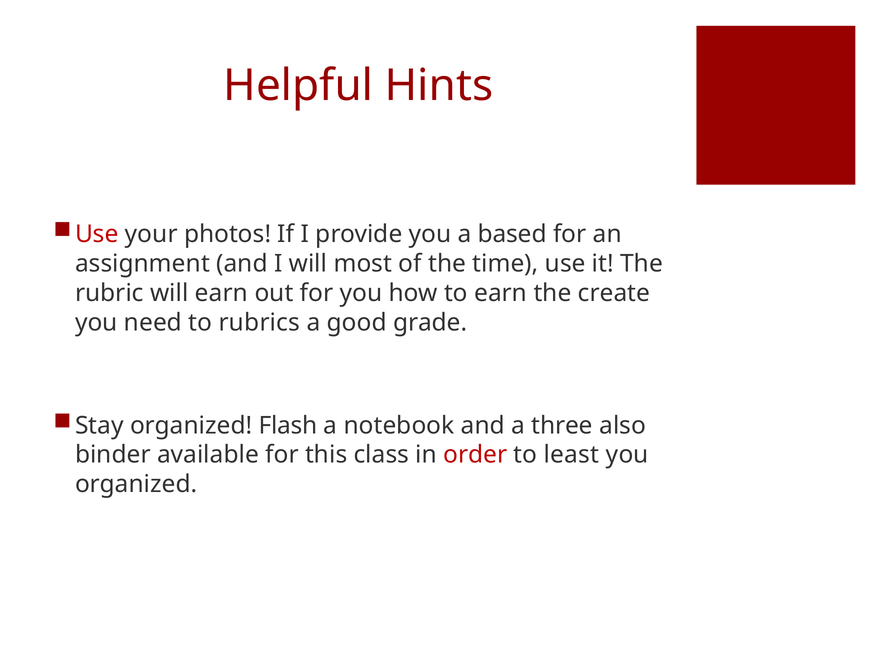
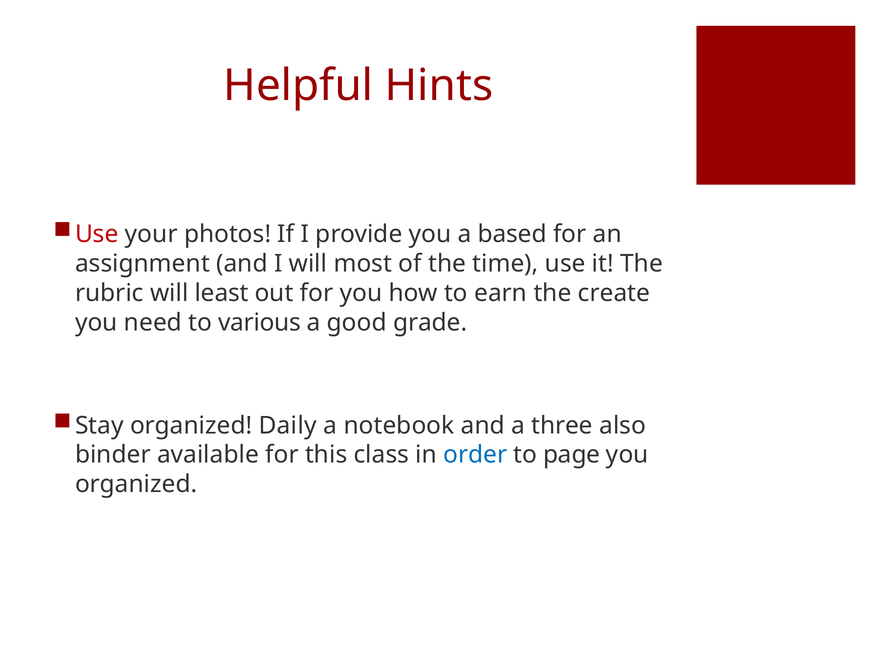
will earn: earn -> least (222, 293)
rubrics: rubrics -> various (260, 323)
Flash: Flash -> Daily (288, 426)
order colour: red -> blue (475, 455)
least: least -> page (572, 455)
